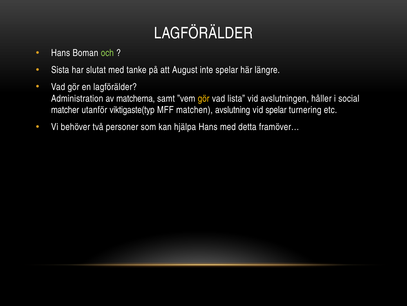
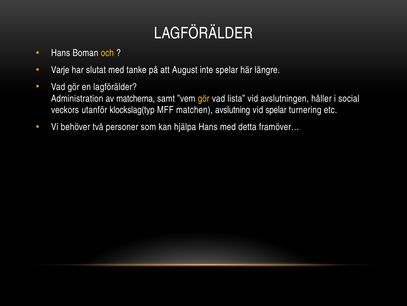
och colour: light green -> yellow (107, 53)
Sista: Sista -> Varje (60, 70)
matcher: matcher -> veckors (65, 110)
viktigaste(typ: viktigaste(typ -> klockslag(typ (132, 110)
